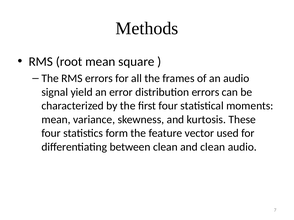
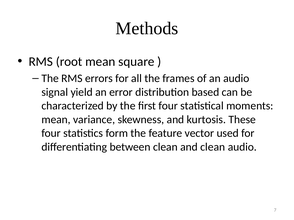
distribution errors: errors -> based (205, 92)
